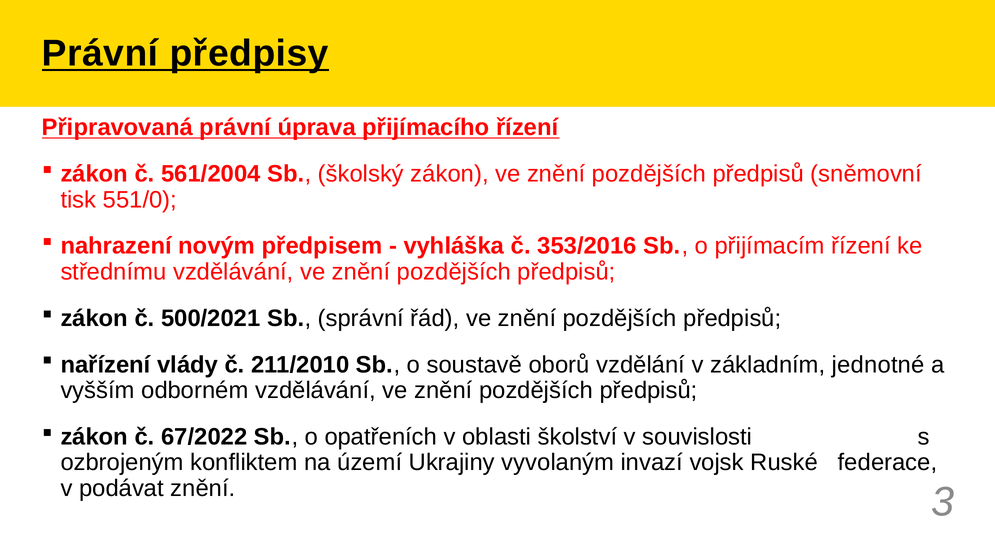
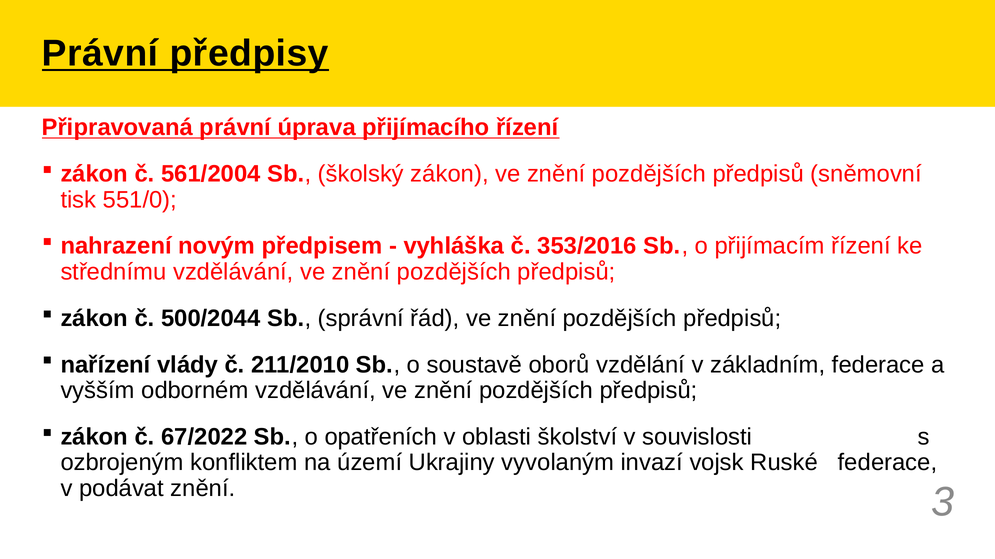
500/2021: 500/2021 -> 500/2044 (211, 319)
základním jednotné: jednotné -> federace (878, 365)
